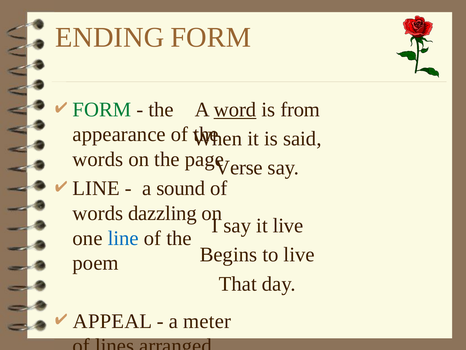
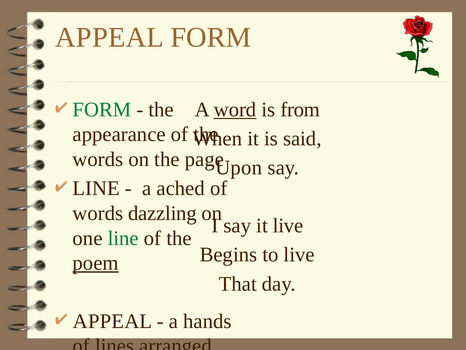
ENDING: ENDING -> APPEAL (110, 37)
Verse: Verse -> Upon (239, 167)
sound: sound -> ached (181, 188)
line colour: blue -> green (123, 238)
poem underline: none -> present (96, 263)
meter: meter -> hands (207, 321)
